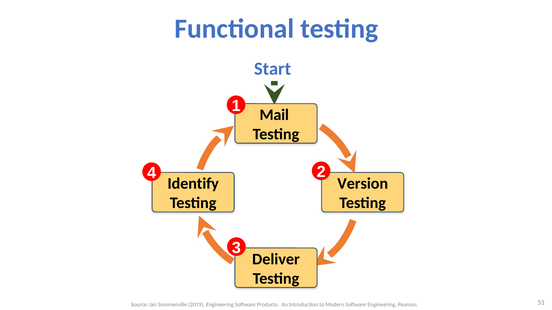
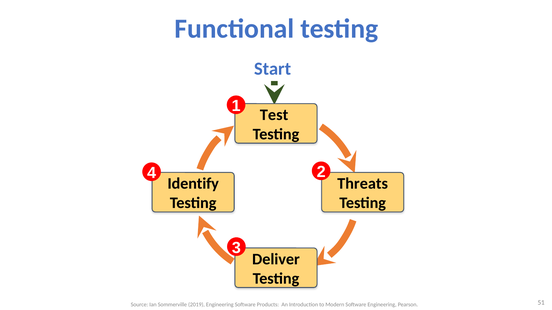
Mail: Mail -> Test (274, 115)
Version: Version -> Threats (363, 184)
